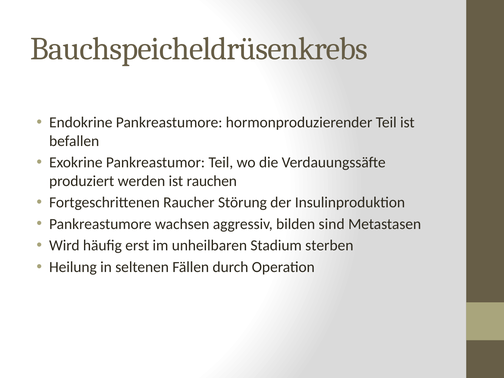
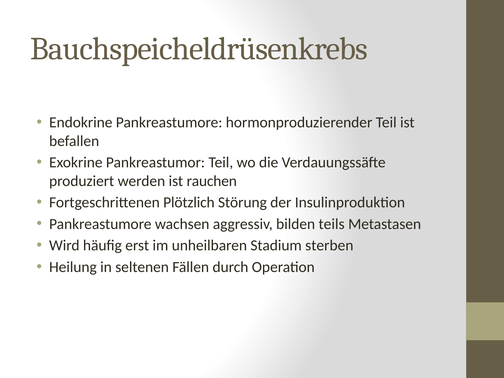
Raucher: Raucher -> Plötzlich (189, 203)
sind: sind -> teils (332, 224)
